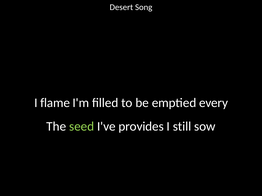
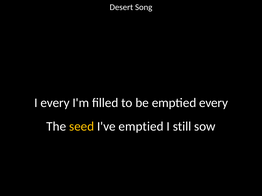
I flame: flame -> every (55, 103)
seed colour: light green -> yellow (82, 127)
I've provides: provides -> emptied (141, 127)
